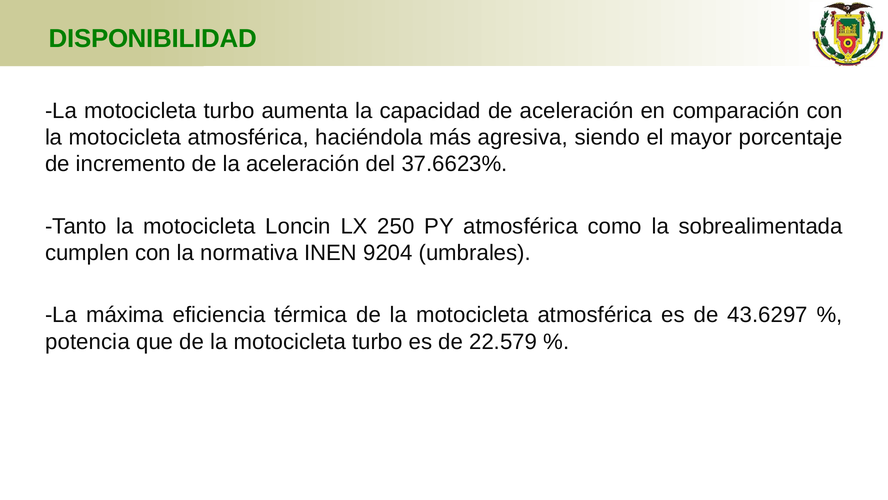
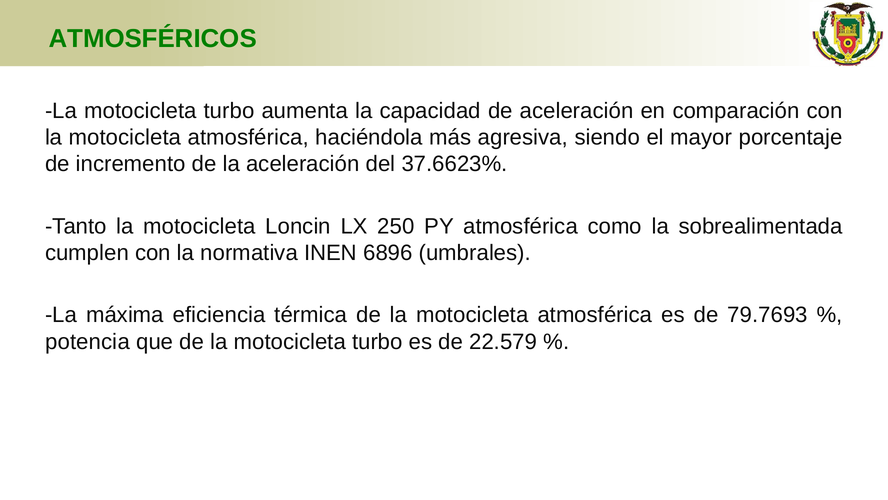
DISPONIBILIDAD: DISPONIBILIDAD -> ATMOSFÉRICOS (153, 39)
9204: 9204 -> 6896 (388, 253)
43.6297: 43.6297 -> 79.7693 (768, 315)
